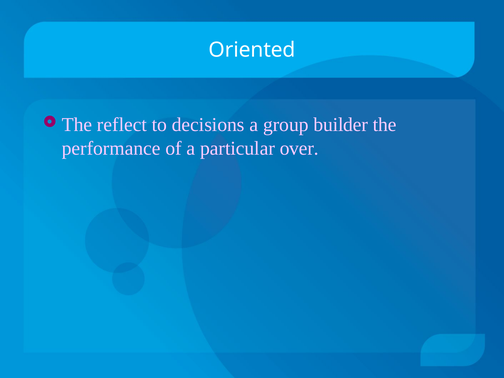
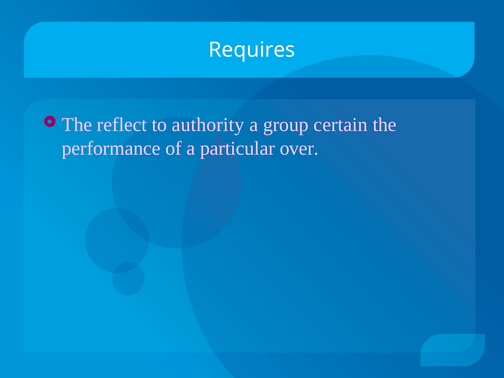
Oriented: Oriented -> Requires (252, 50)
decisions: decisions -> authority (208, 125)
builder: builder -> certain (341, 125)
